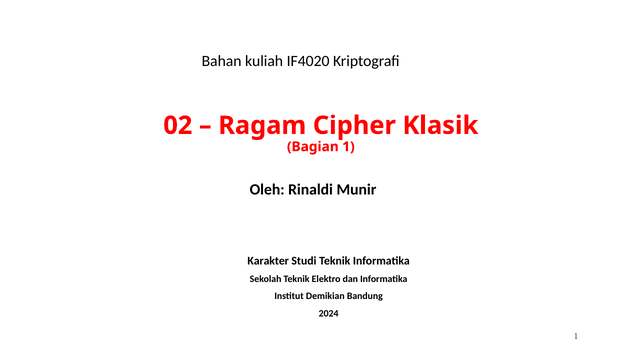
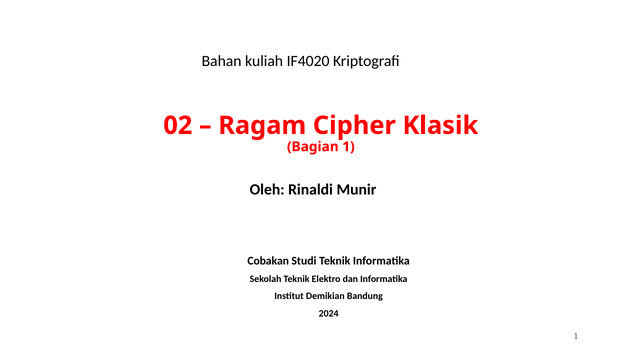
Karakter: Karakter -> Cobakan (268, 261)
